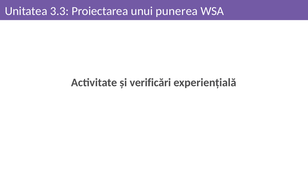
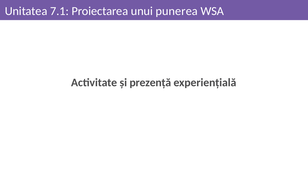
3.3: 3.3 -> 7.1 (59, 11)
verificări: verificări -> prezență (150, 83)
